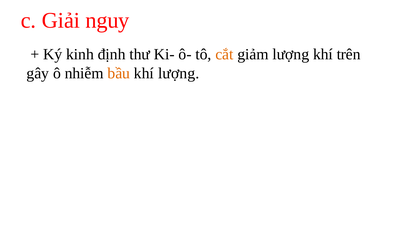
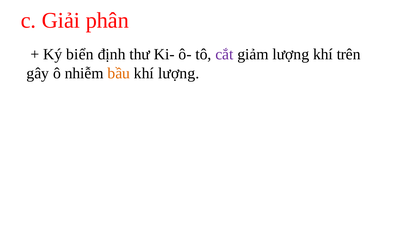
nguy: nguy -> phân (107, 20)
kinh: kinh -> biển (80, 54)
cắt colour: orange -> purple (224, 54)
